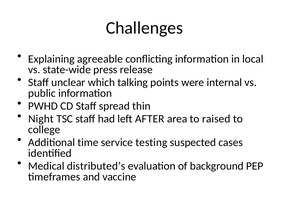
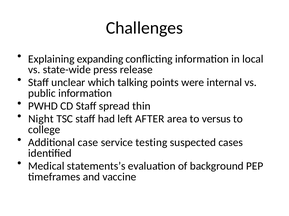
agreeable: agreeable -> expanding (100, 59)
raised: raised -> versus (216, 119)
time: time -> case (88, 143)
distributed’s: distributed’s -> statements’s (96, 167)
